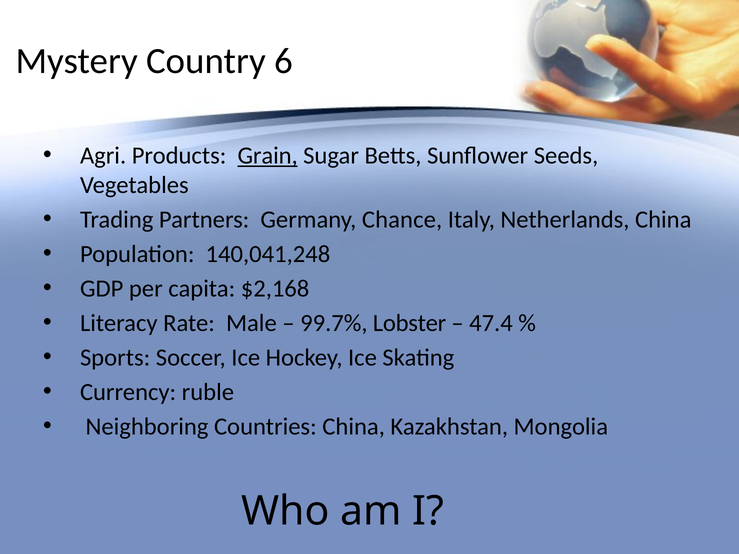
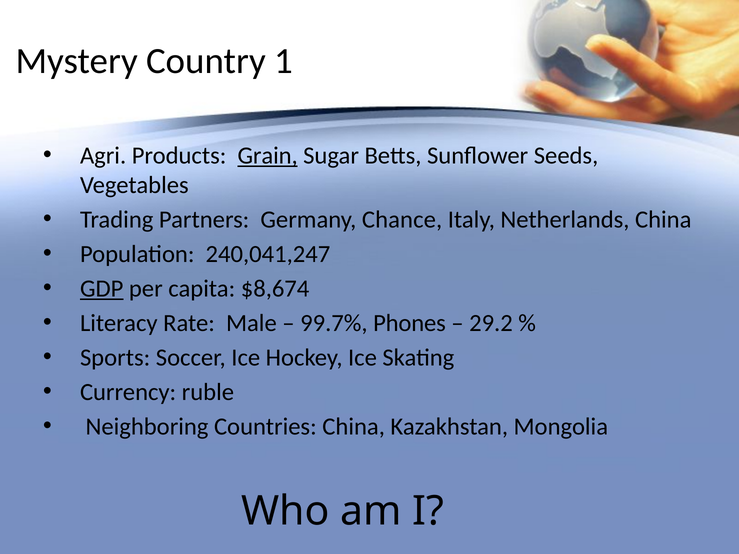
6: 6 -> 1 (284, 61)
140,041,248: 140,041,248 -> 240,041,247 (268, 254)
GDP underline: none -> present (102, 289)
$2,168: $2,168 -> $8,674 (275, 289)
Lobster: Lobster -> Phones (409, 323)
47.4: 47.4 -> 29.2 (491, 323)
